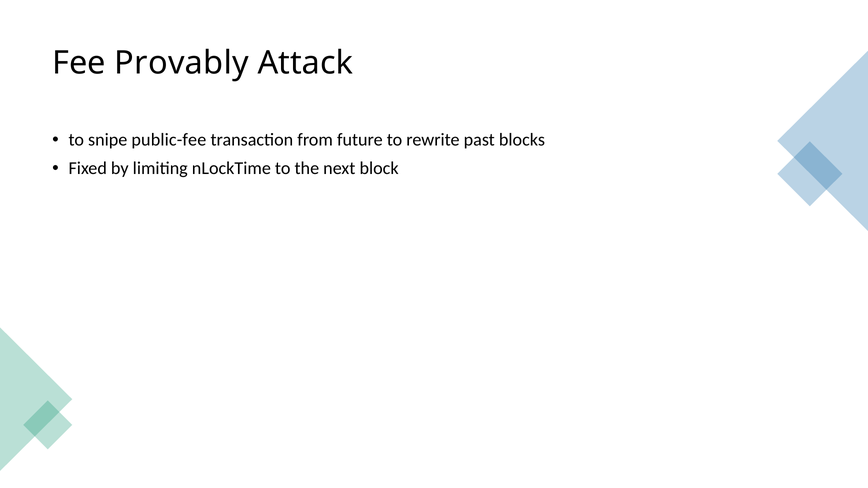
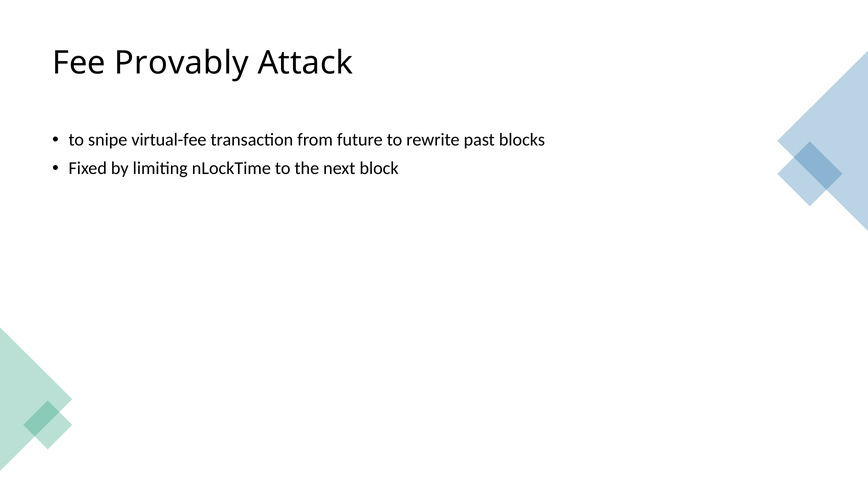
public-fee: public-fee -> virtual-fee (169, 140)
